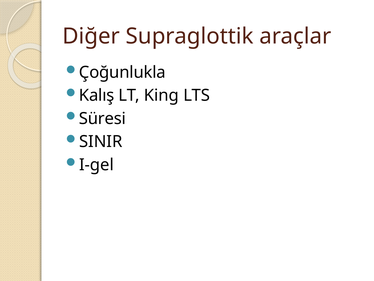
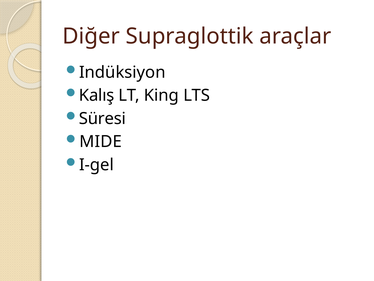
Çoğunlukla: Çoğunlukla -> Indüksiyon (122, 72)
SINIR: SINIR -> MIDE (101, 141)
